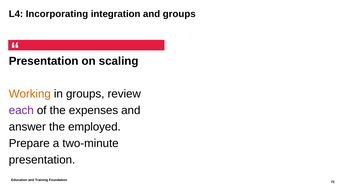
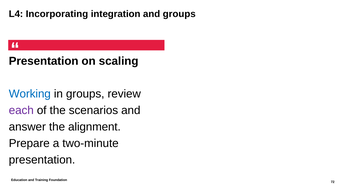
Working colour: orange -> blue (30, 94)
expenses: expenses -> scenarios (93, 110)
employed: employed -> alignment (94, 127)
